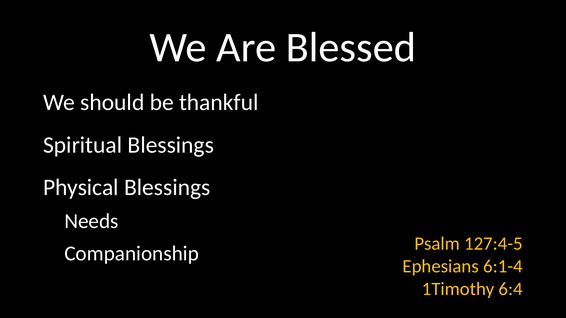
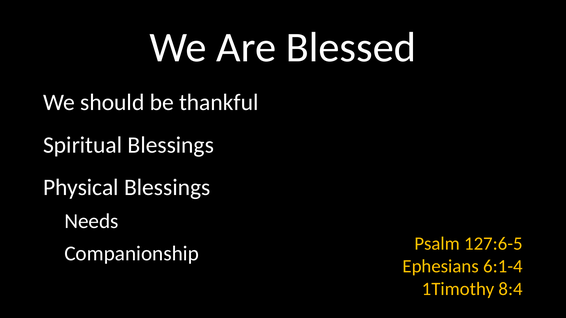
127:4-5: 127:4-5 -> 127:6-5 (493, 244)
6:4: 6:4 -> 8:4 (511, 289)
